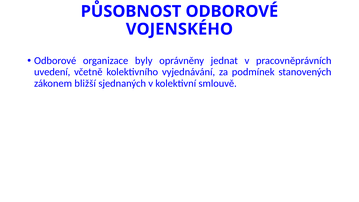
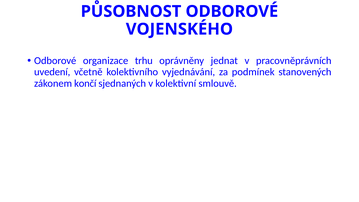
byly: byly -> trhu (144, 61)
bližší: bližší -> končí (85, 83)
